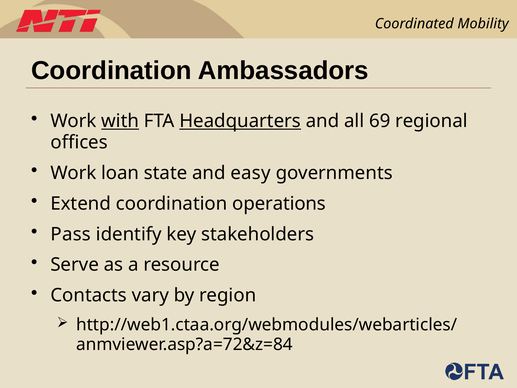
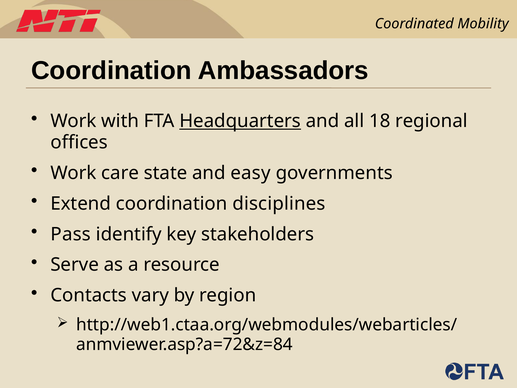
with underline: present -> none (120, 121)
69: 69 -> 18 (380, 121)
loan: loan -> care (120, 173)
operations: operations -> disciplines (279, 203)
